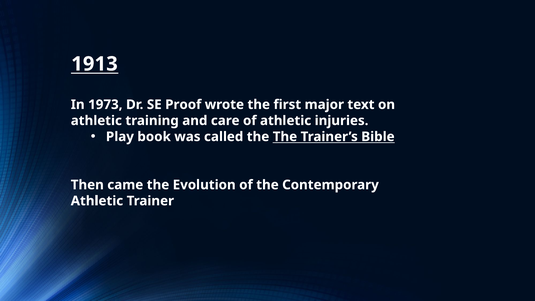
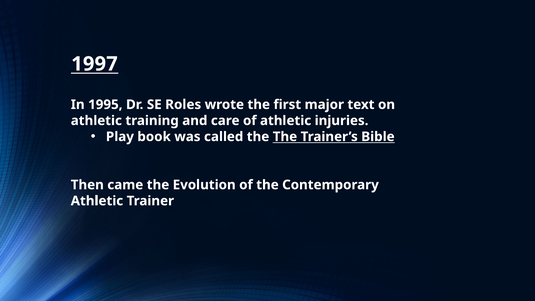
1913: 1913 -> 1997 (94, 64)
1973: 1973 -> 1995 (105, 105)
Proof: Proof -> Roles (183, 105)
